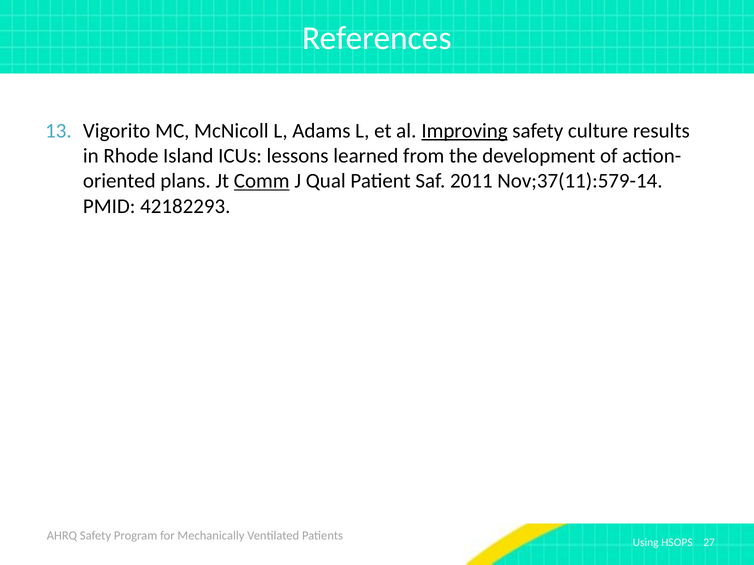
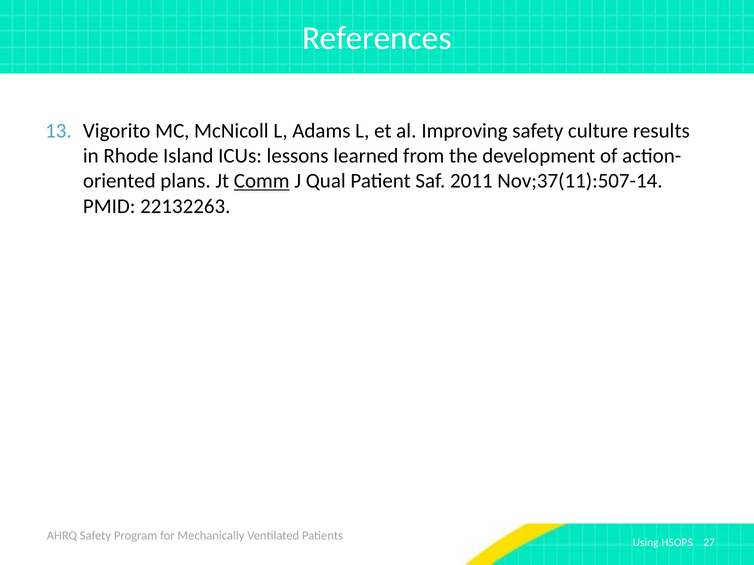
Improving underline: present -> none (465, 131)
Nov;37(11):579-14: Nov;37(11):579-14 -> Nov;37(11):507-14 (580, 181)
42182293: 42182293 -> 22132263 (185, 206)
